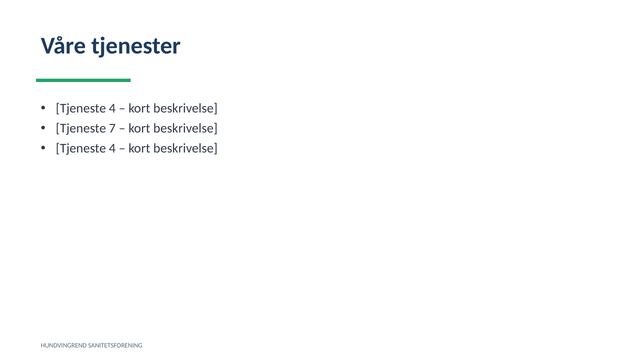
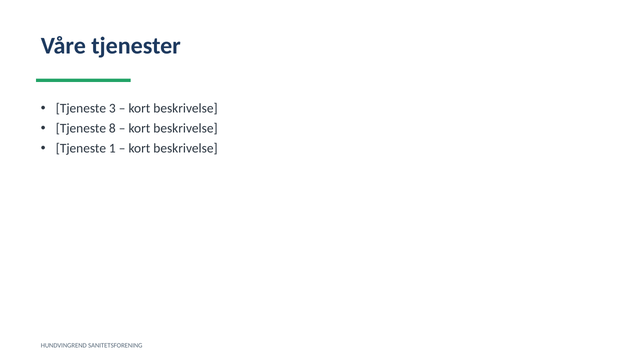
4: 4 -> 3 (112, 109)
7: 7 -> 8 (112, 129)
4: 4 -> 1 (112, 149)
